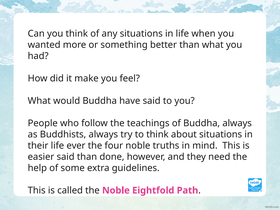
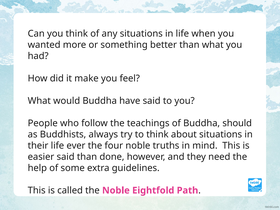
Buddha always: always -> should (237, 123)
